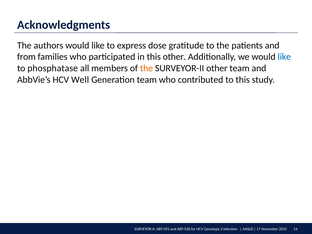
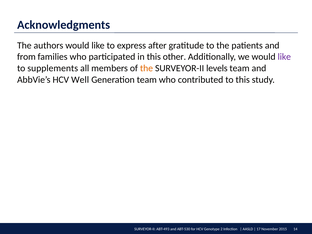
dose: dose -> after (157, 45)
like colour: blue -> purple (284, 57)
phosphatase: phosphatase -> supplements (53, 68)
SURVEYOR-II other: other -> levels (217, 68)
